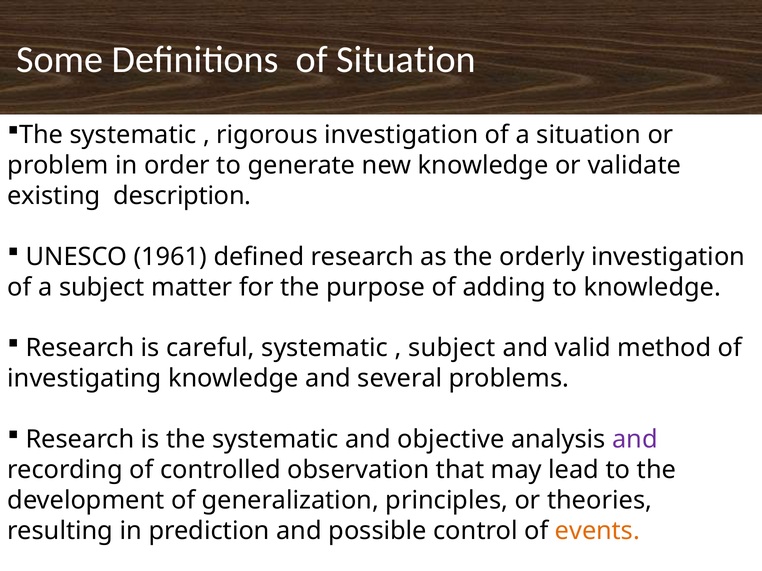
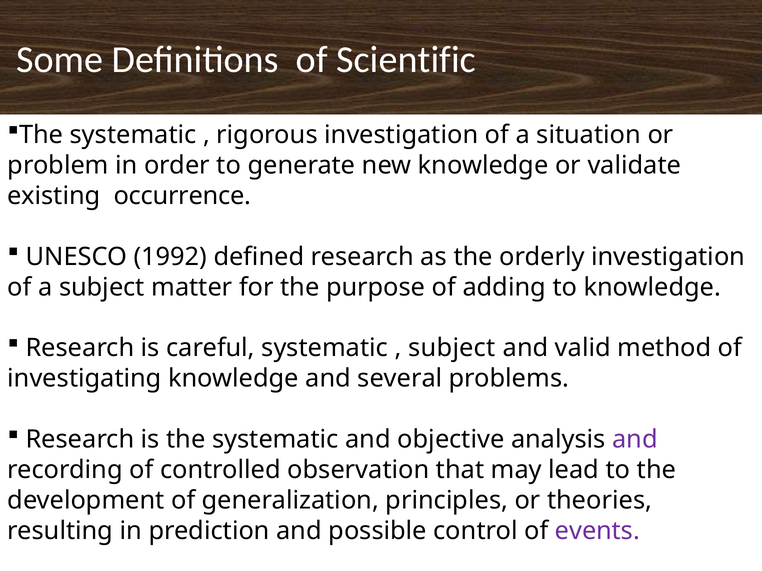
of Situation: Situation -> Scientific (406, 60)
description: description -> occurrence (182, 196)
1961: 1961 -> 1992 (170, 257)
events colour: orange -> purple (597, 531)
